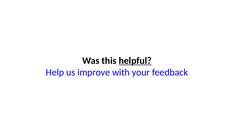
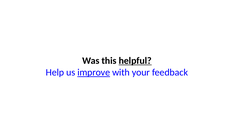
improve underline: none -> present (94, 72)
